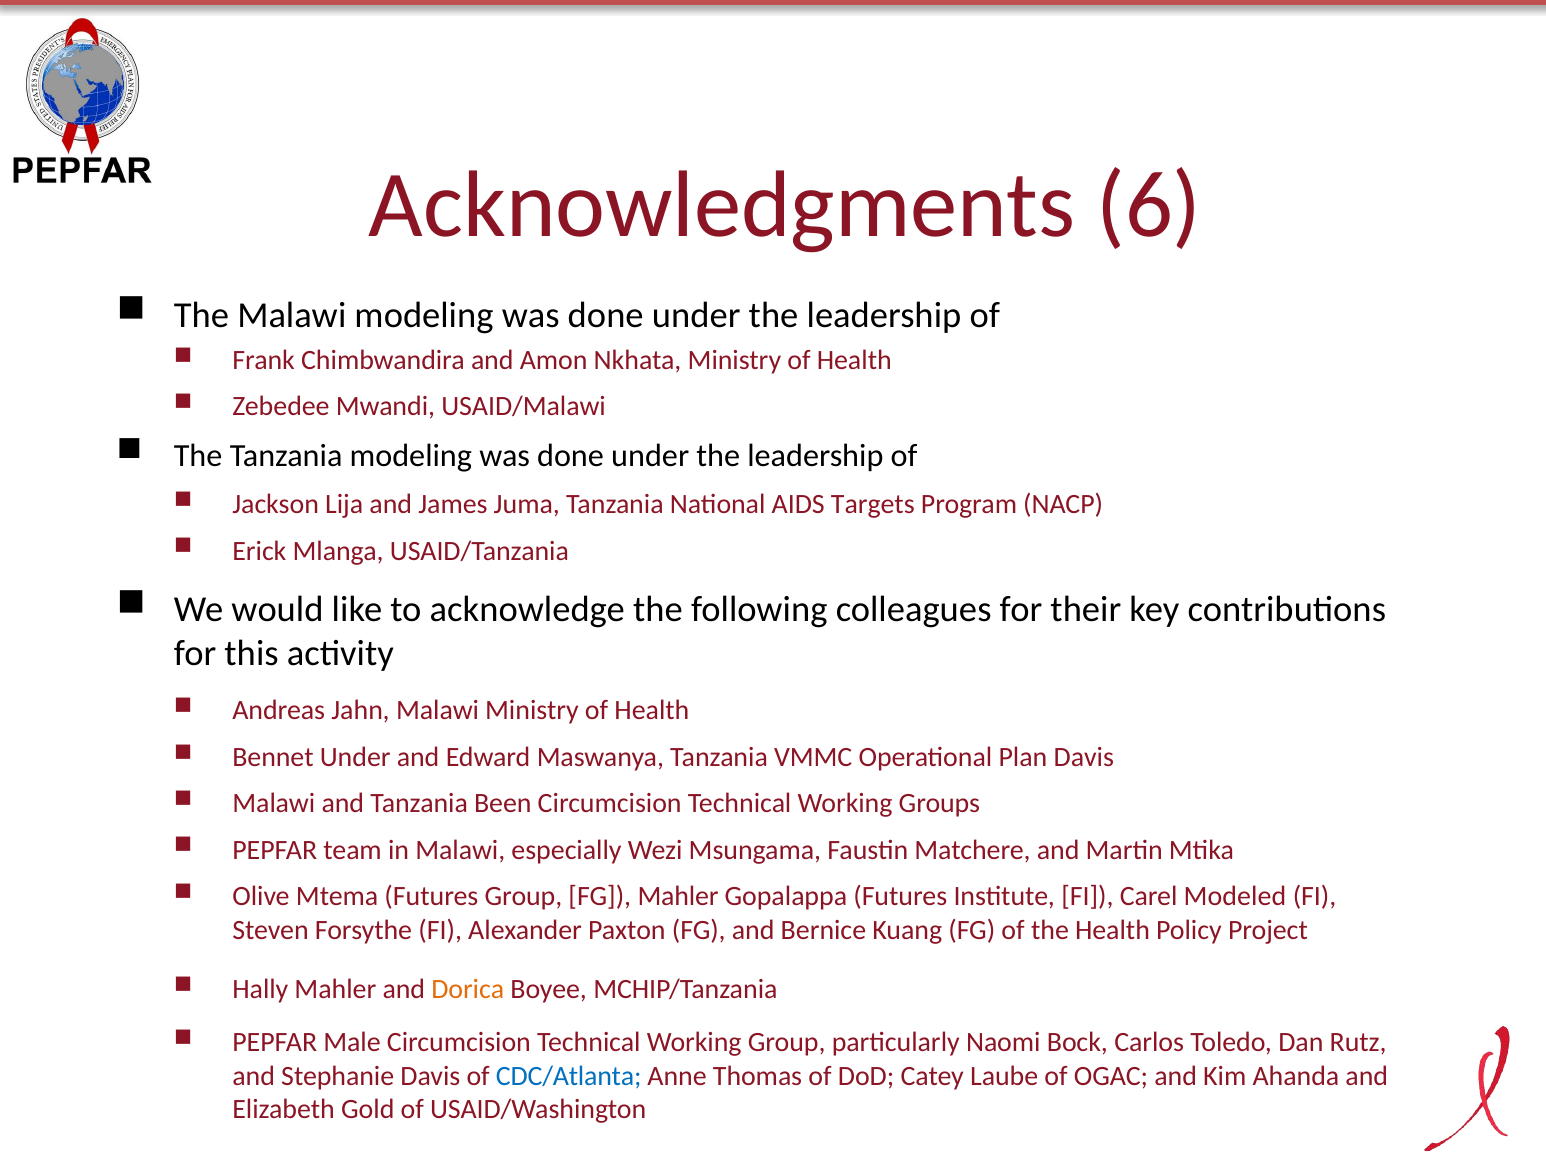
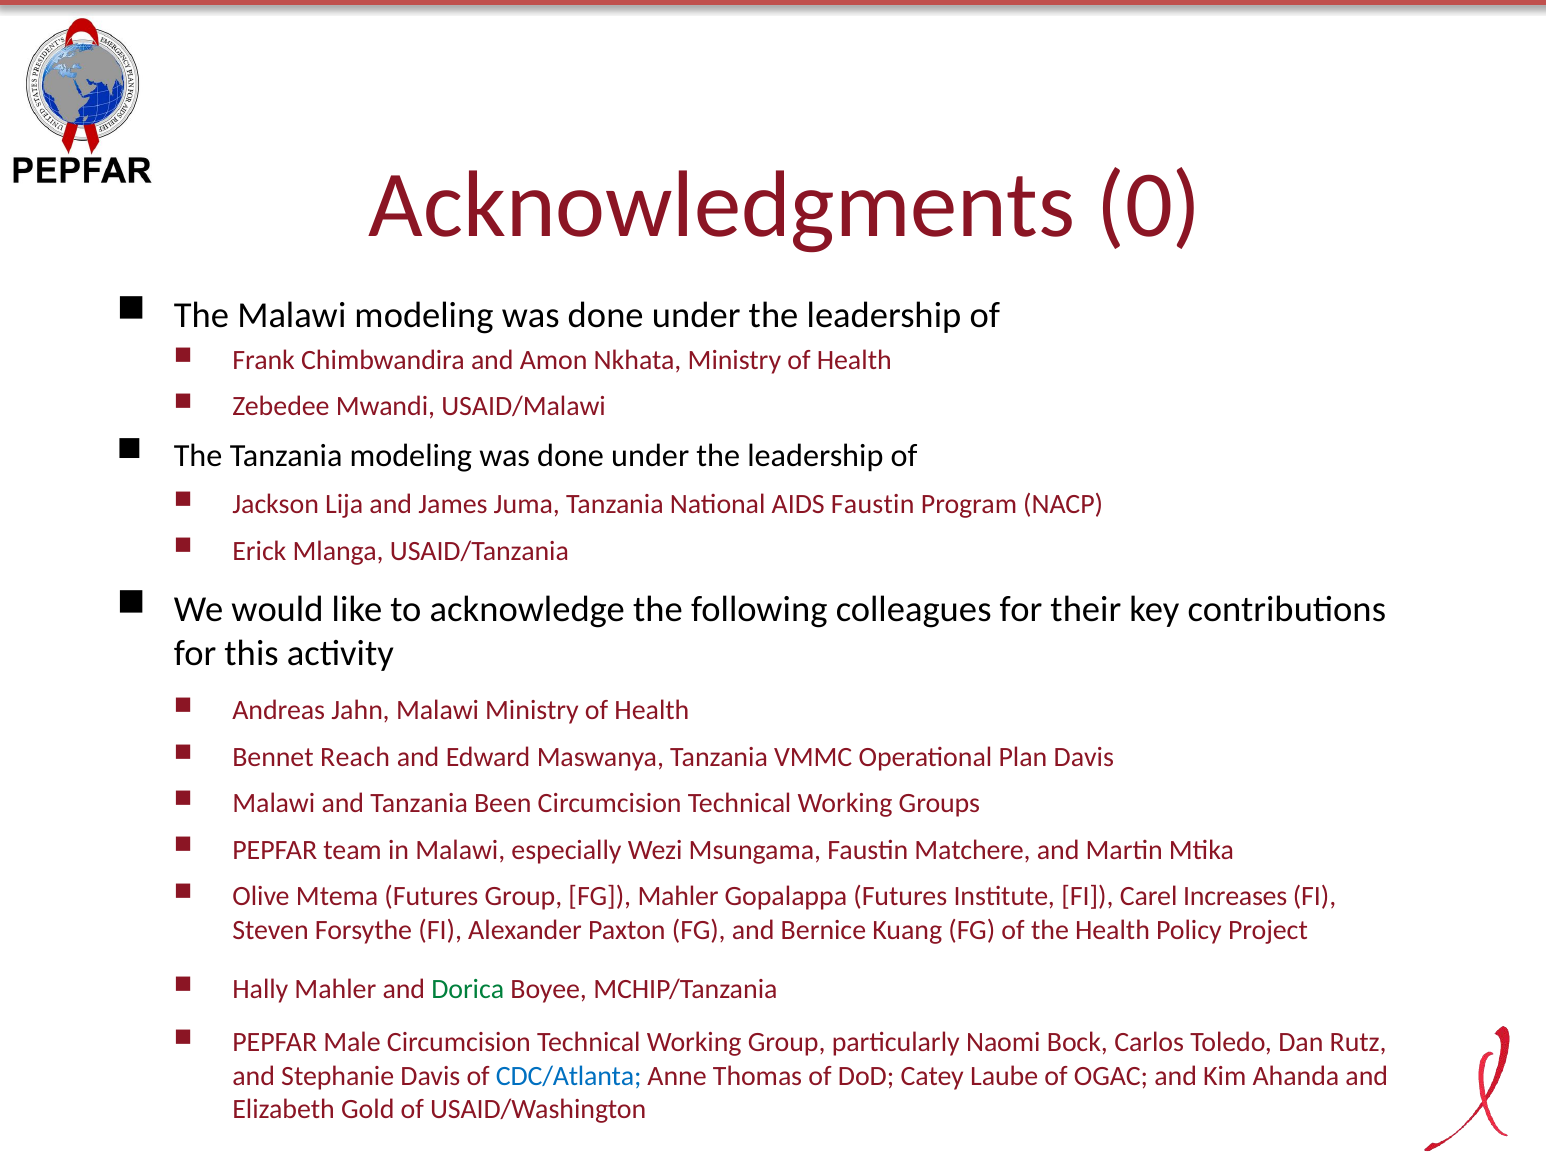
6: 6 -> 0 (1149, 205)
AIDS Targets: Targets -> Faustin (873, 505)
Bennet Under: Under -> Reach (355, 757)
Modeled: Modeled -> Increases (1235, 897)
Dorica colour: orange -> green (468, 990)
